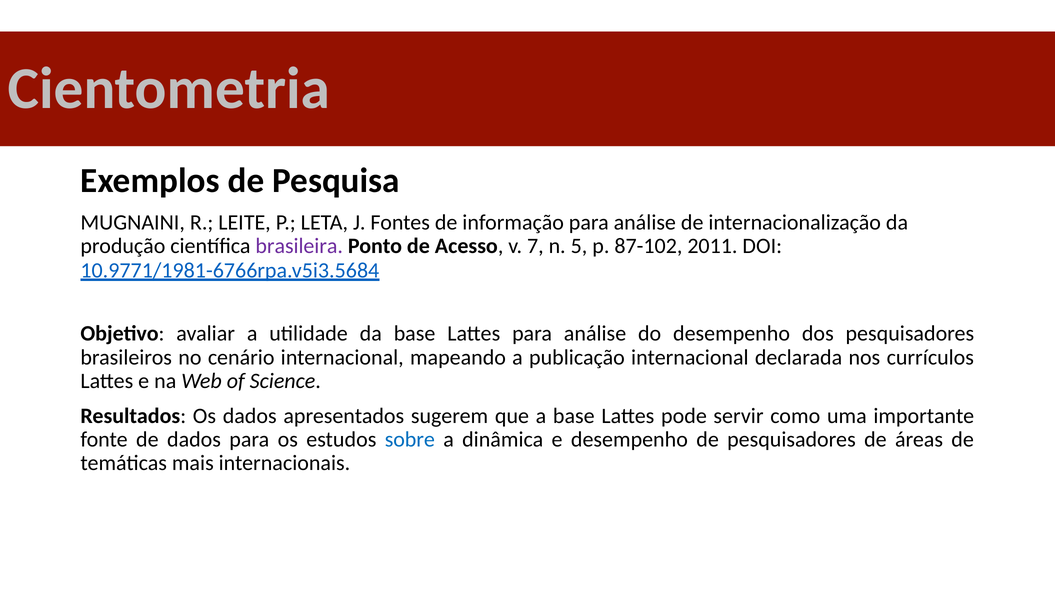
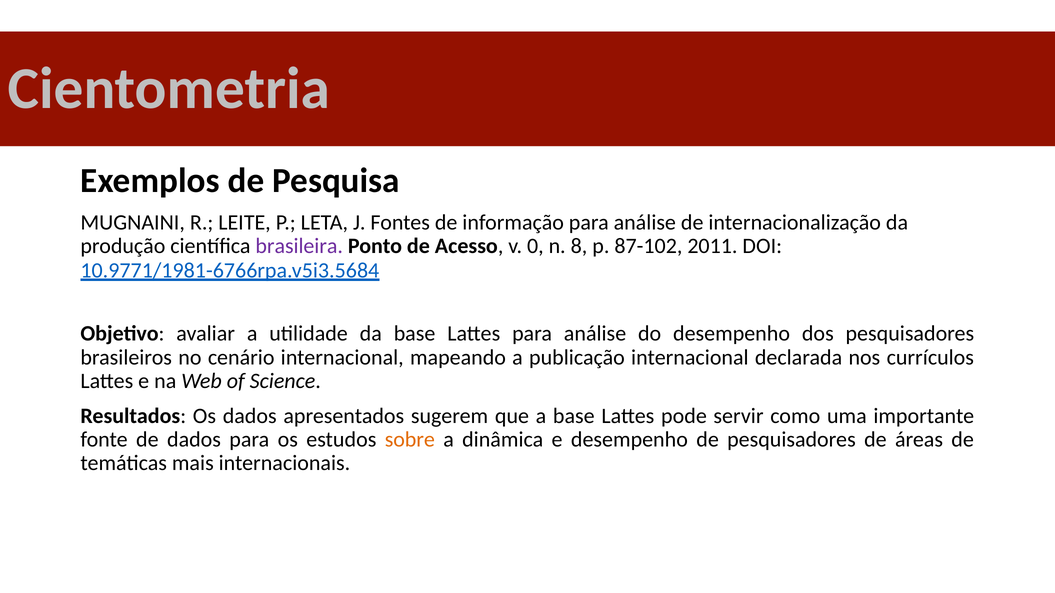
7: 7 -> 0 (535, 246)
5: 5 -> 8 (579, 246)
sobre colour: blue -> orange (410, 440)
